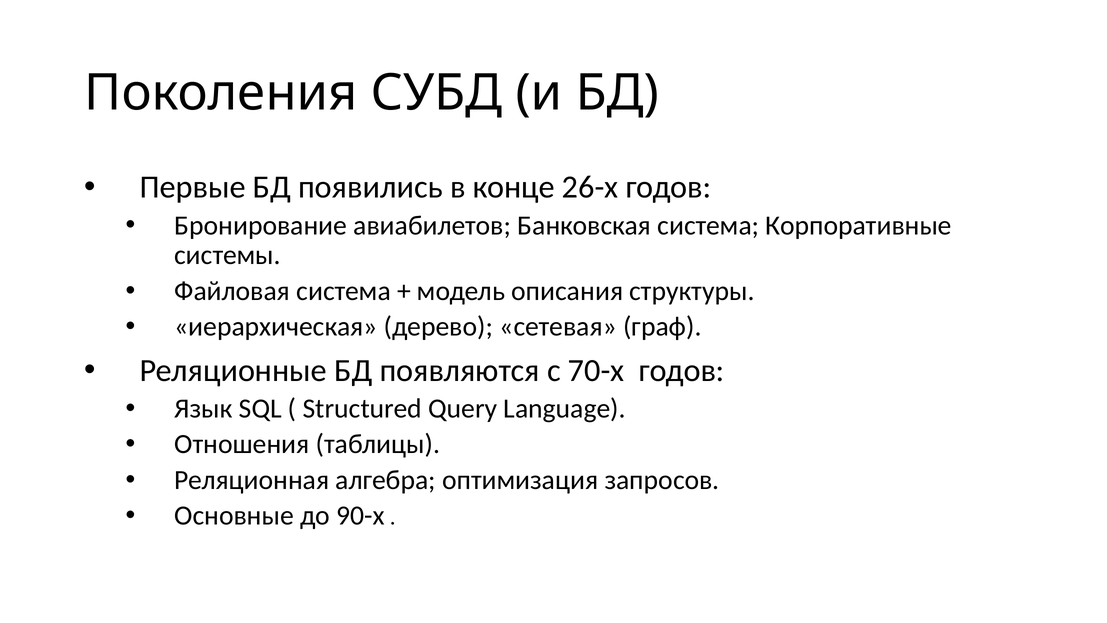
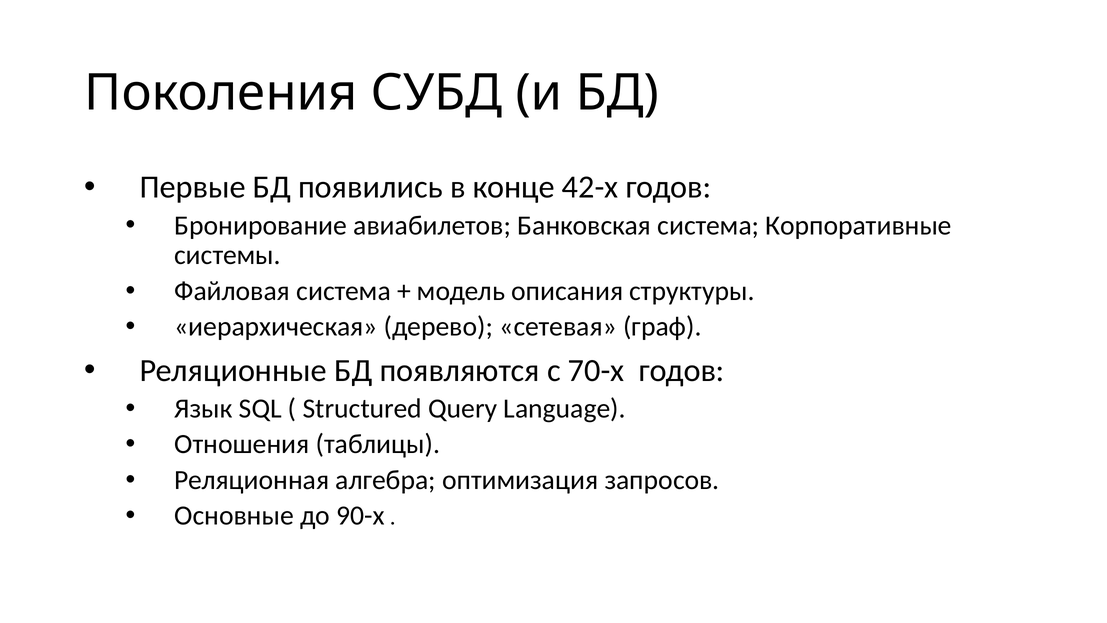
26-х: 26-х -> 42-х (590, 187)
